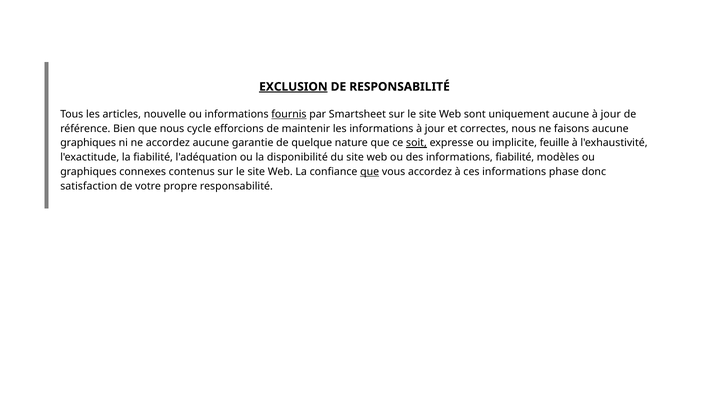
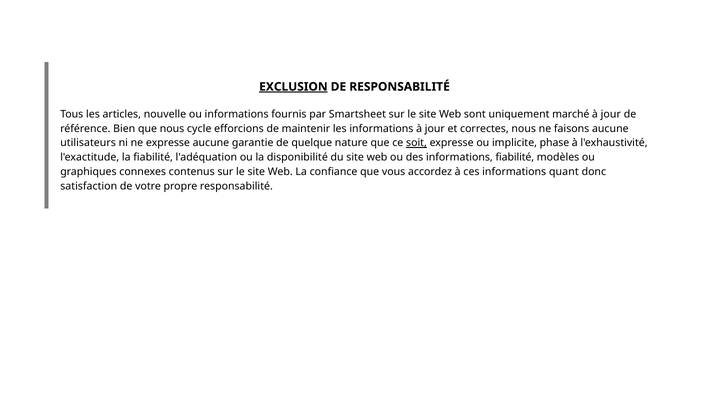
fournis underline: present -> none (289, 115)
uniquement aucune: aucune -> marché (571, 115)
graphiques: graphiques -> utilisateurs (88, 143)
ne accordez: accordez -> expresse (168, 143)
feuille: feuille -> phase (554, 143)
que underline: present -> none (370, 172)
phase: phase -> quant (564, 172)
